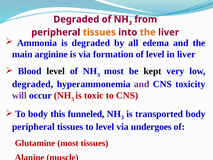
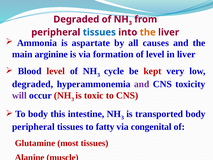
tissues colour: orange -> blue (99, 32)
is degraded: degraded -> aspartate (91, 43)
edema: edema -> causes (156, 43)
level colour: black -> red (56, 71)
most: most -> cycle (114, 71)
kept colour: black -> red (153, 71)
funneled: funneled -> intestine (86, 114)
to level: level -> fatty (105, 127)
undergoes: undergoes -> congenital (151, 127)
